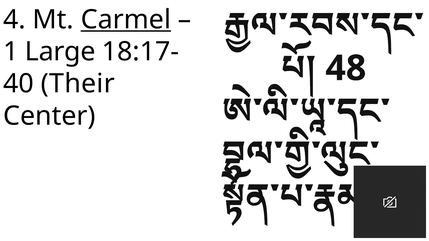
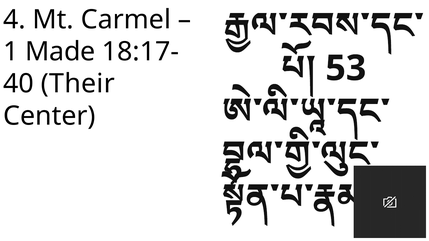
Carmel underline: present -> none (126, 20)
Large: Large -> Made (60, 52)
48: 48 -> 53 (346, 68)
